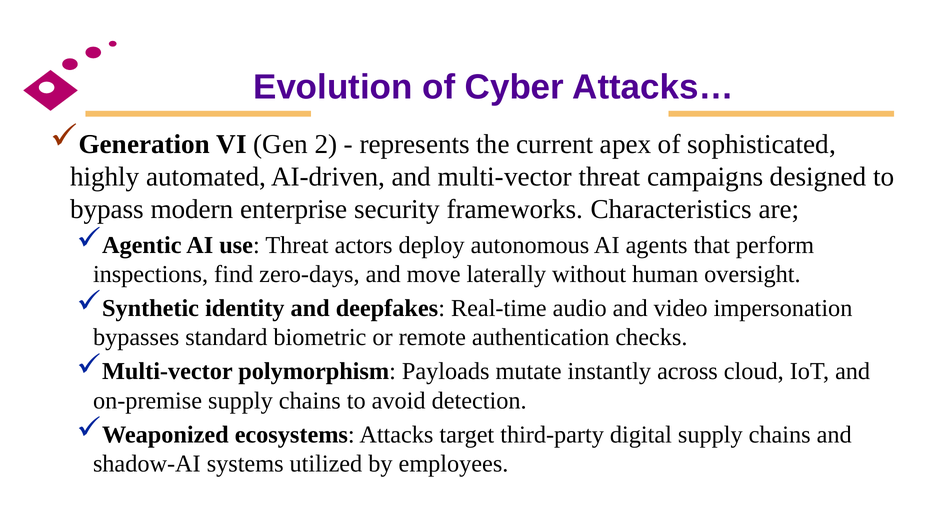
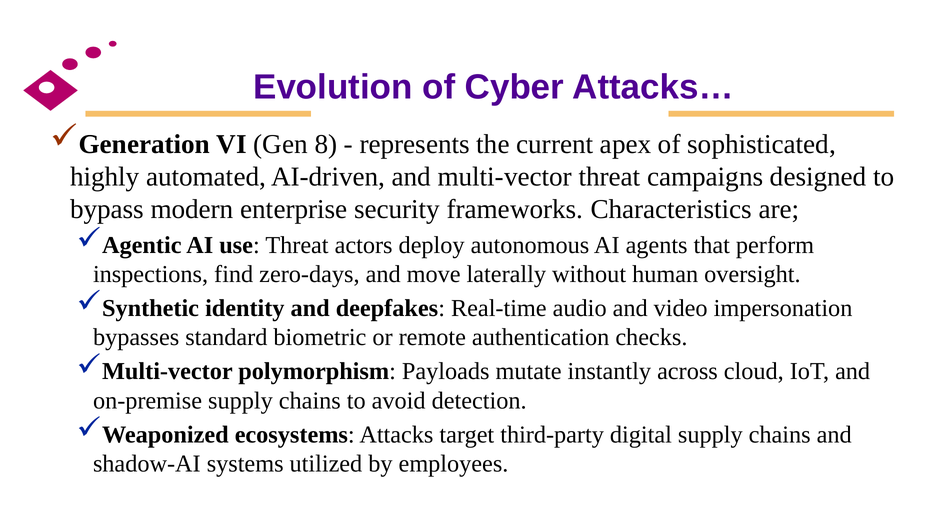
2: 2 -> 8 (326, 144)
